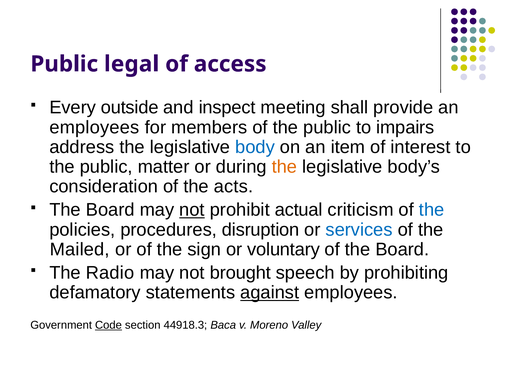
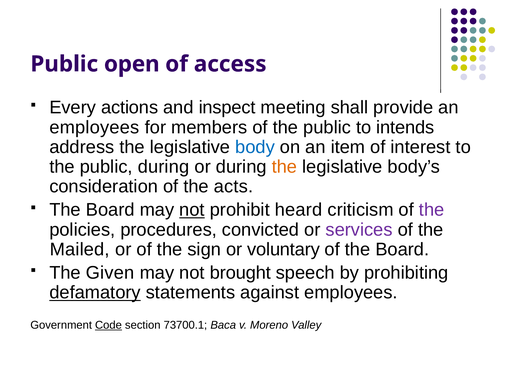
legal: legal -> open (132, 64)
outside: outside -> actions (130, 107)
impairs: impairs -> intends (405, 127)
public matter: matter -> during (163, 167)
actual: actual -> heard (299, 210)
the colour: blue -> purple (432, 210)
disruption: disruption -> convicted (261, 229)
services colour: blue -> purple (359, 229)
Radio: Radio -> Given (110, 272)
defamatory underline: none -> present (95, 292)
against underline: present -> none (270, 292)
44918.3: 44918.3 -> 73700.1 (185, 325)
